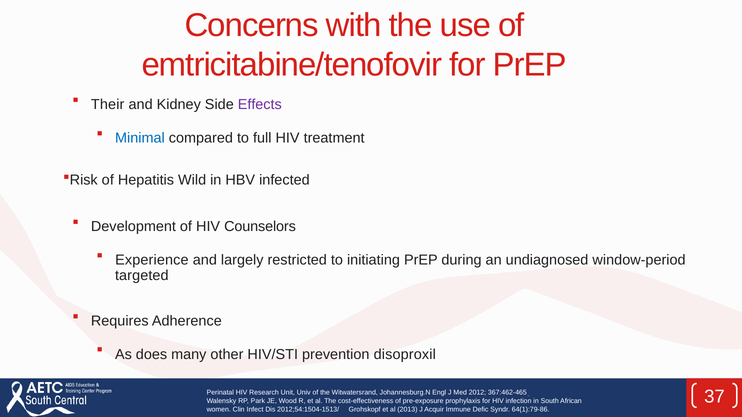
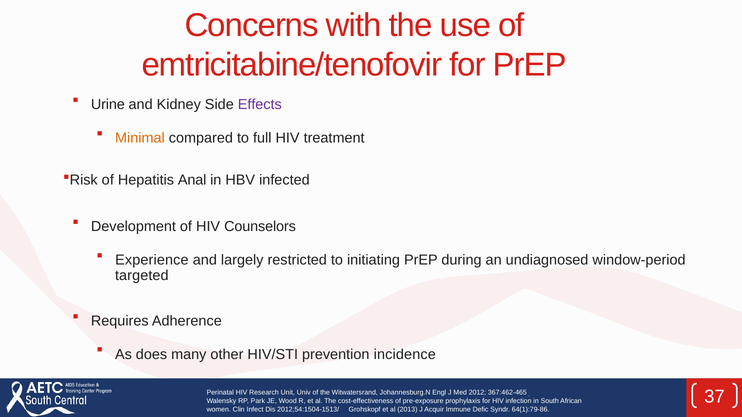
Their: Their -> Urine (108, 105)
Minimal colour: blue -> orange (140, 138)
Wild: Wild -> Anal (192, 180)
disoproxil: disoproxil -> incidence (405, 355)
